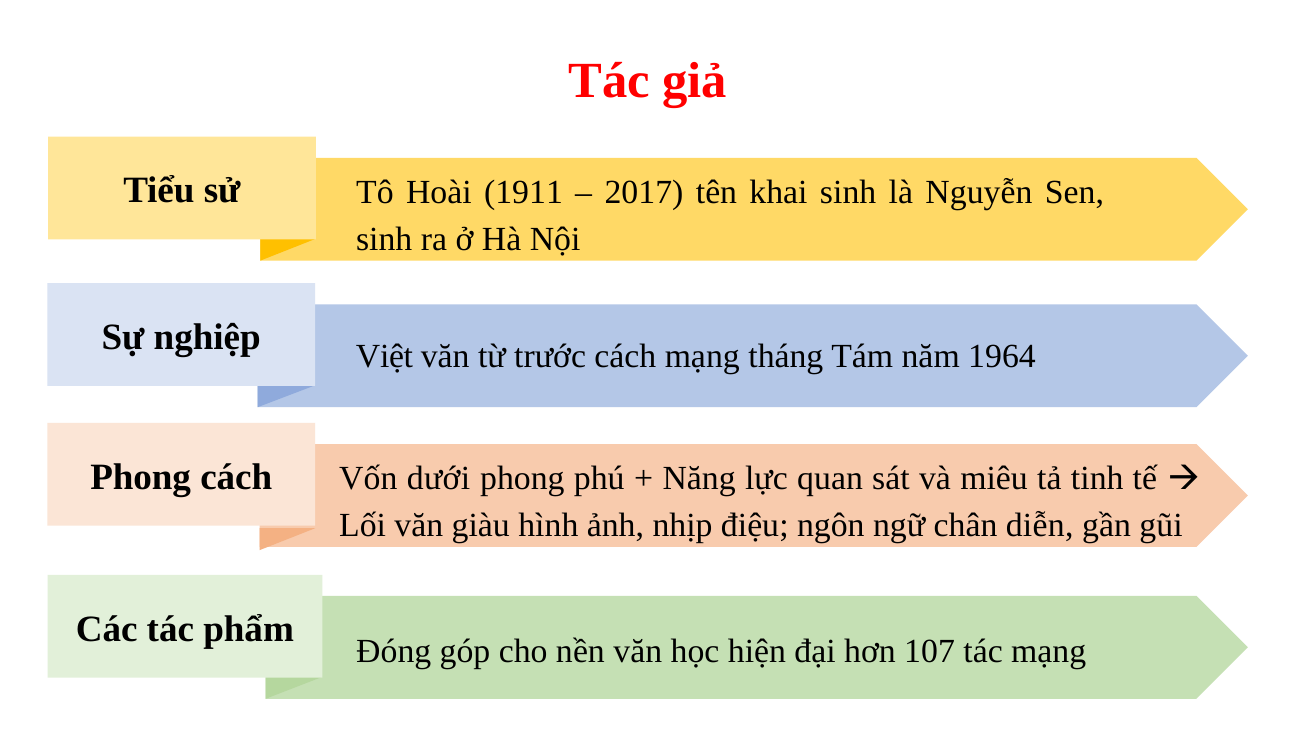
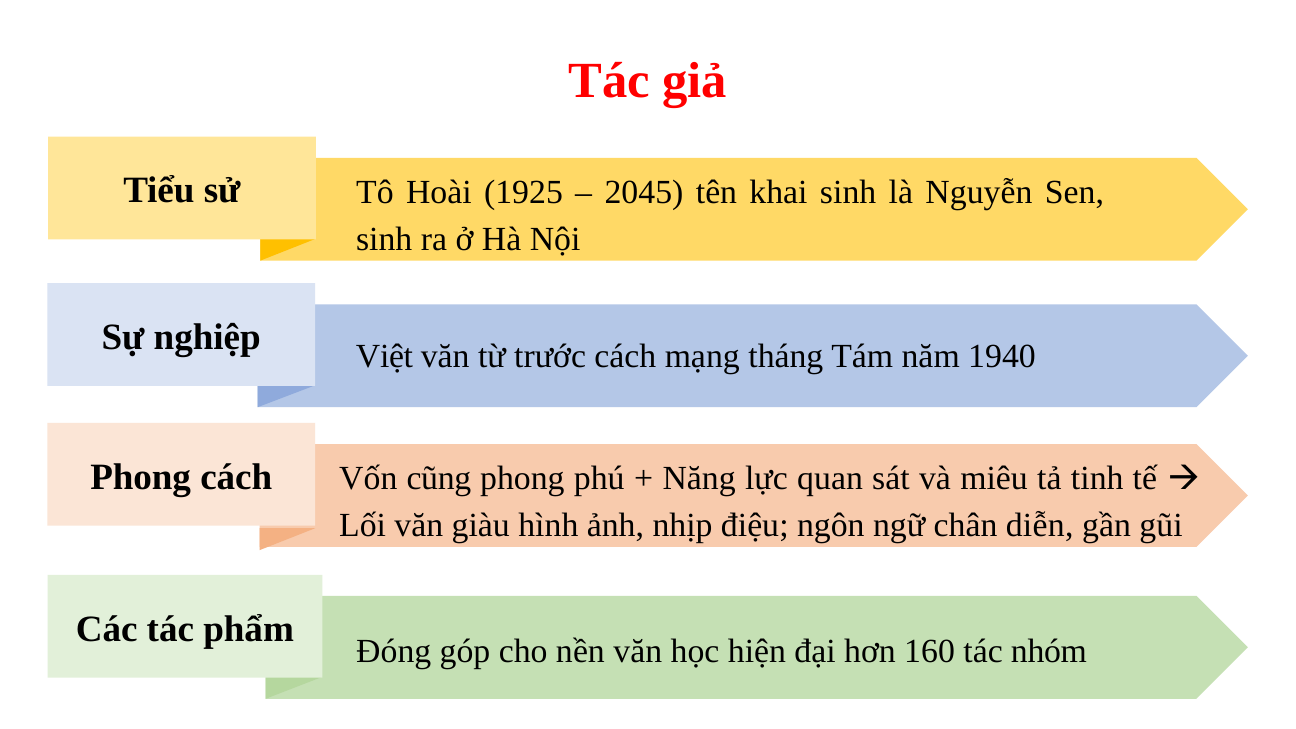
1911: 1911 -> 1925 (523, 193)
2017: 2017 -> 2045 (644, 193)
1964: 1964 -> 1940 (1002, 356)
dưới: dưới -> cũng (439, 479)
107: 107 -> 160 (930, 651)
tác mạng: mạng -> nhóm (1049, 651)
